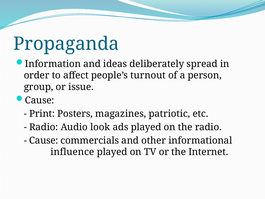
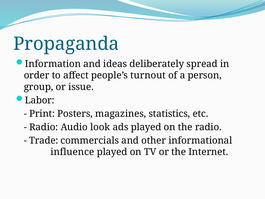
Cause: Cause -> Labor (40, 100)
patriotic: patriotic -> statistics (169, 114)
Cause: Cause -> Trade (44, 140)
